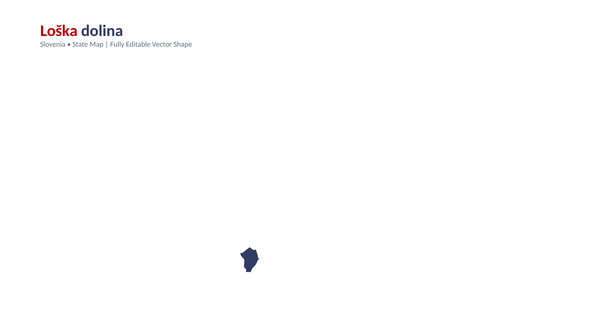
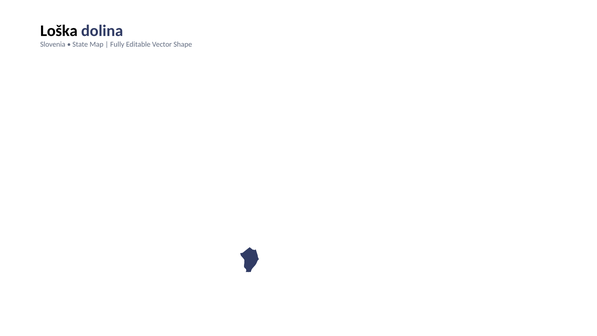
Loška colour: red -> black (59, 31)
